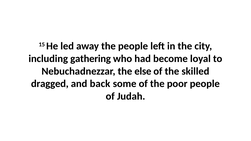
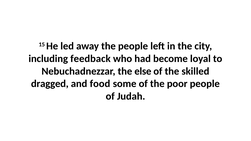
gathering: gathering -> feedback (90, 59)
back: back -> food (100, 84)
